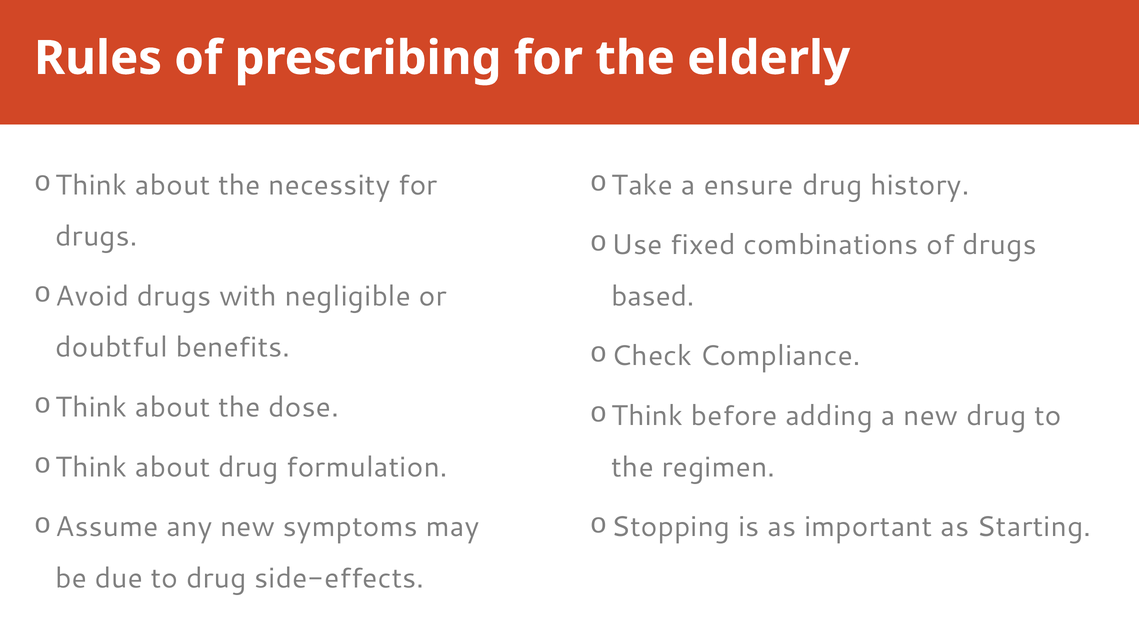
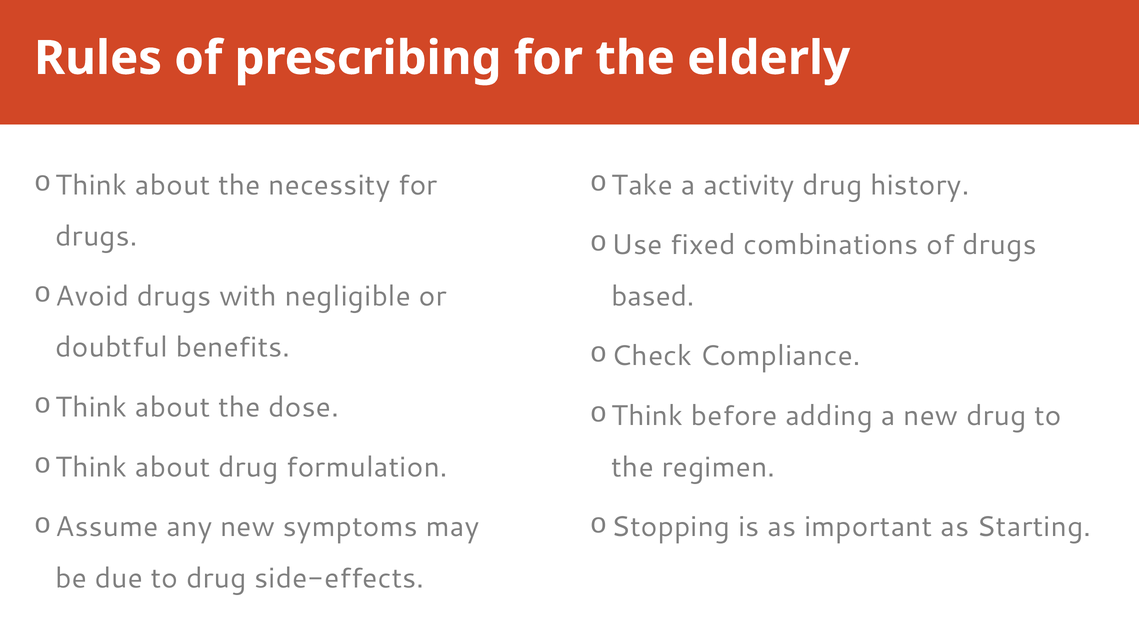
ensure: ensure -> activity (749, 185)
